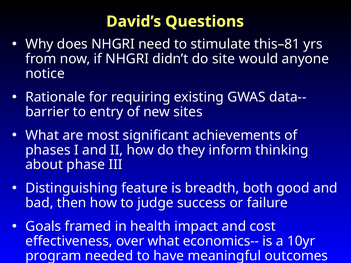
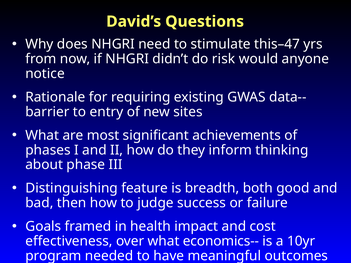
this–81: this–81 -> this–47 (277, 44)
site: site -> risk (224, 59)
